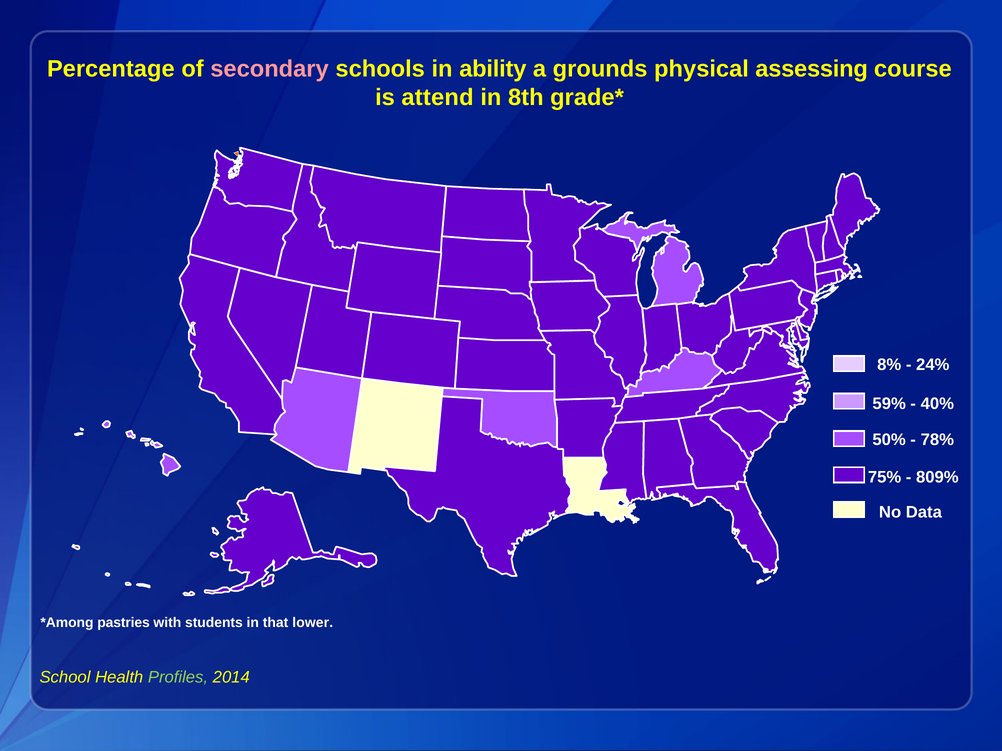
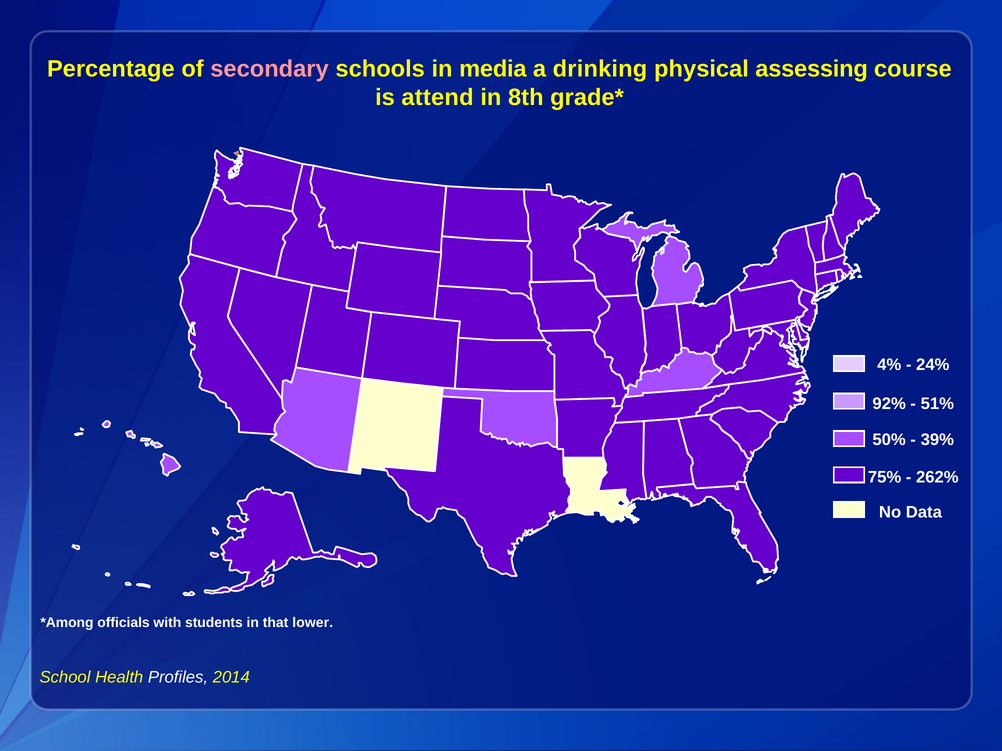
ability: ability -> media (493, 69)
grounds: grounds -> drinking (600, 69)
8%: 8% -> 4% (889, 365)
59%: 59% -> 92% (889, 404)
40%: 40% -> 51% (937, 404)
78%: 78% -> 39% (937, 440)
809%: 809% -> 262% (937, 478)
pastries: pastries -> officials (124, 623)
Profiles colour: light green -> white (178, 678)
